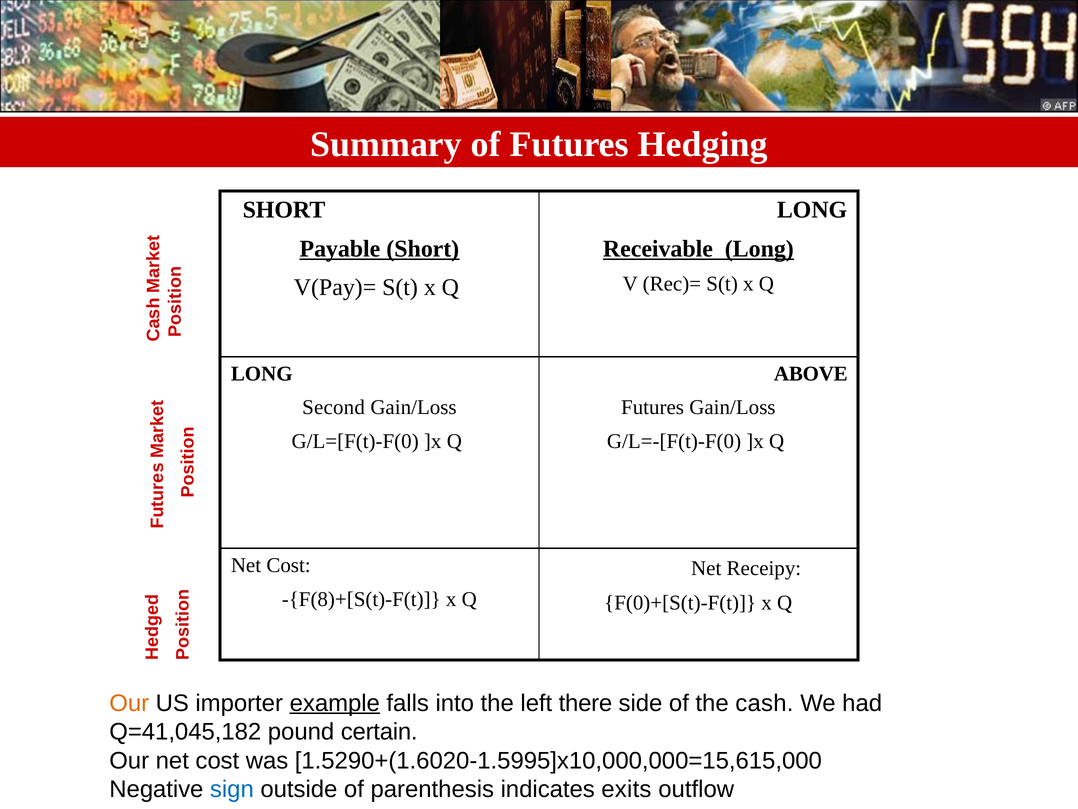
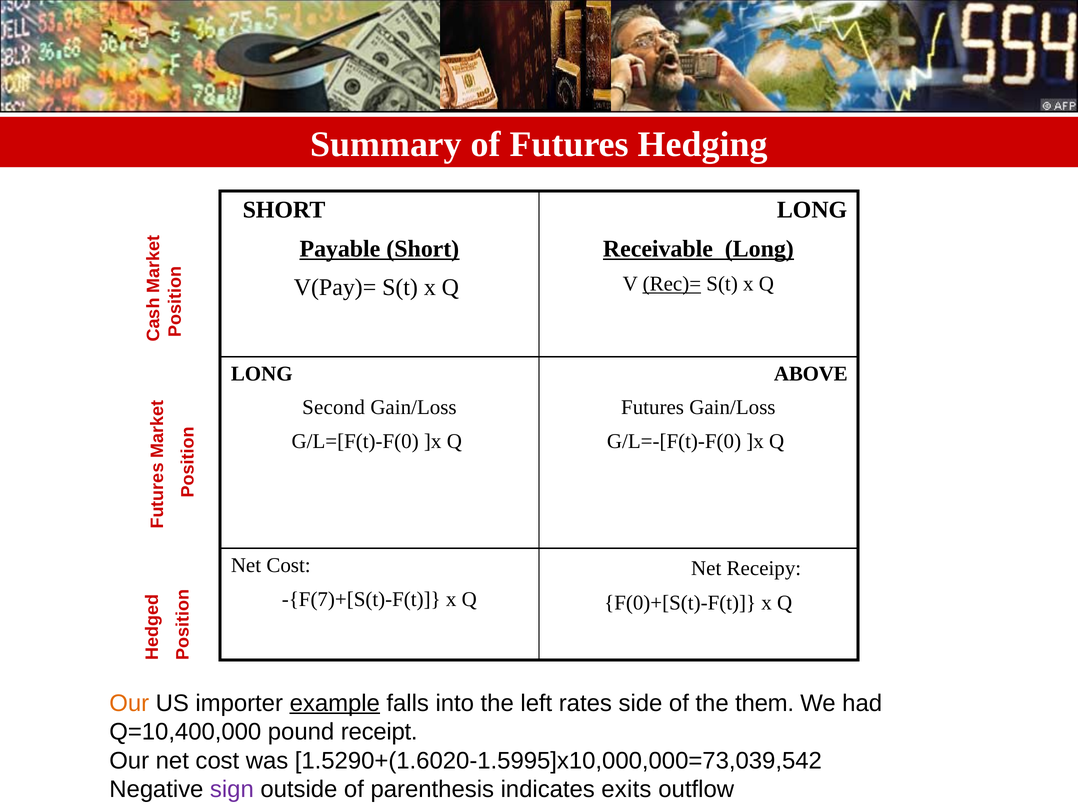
Rec)= underline: none -> present (672, 284)
-{F(8)+[S(t)-F(t: -{F(8)+[S(t)-F(t -> -{F(7)+[S(t)-F(t (361, 599)
there: there -> rates (585, 703)
cash: cash -> them (765, 703)
Q=41,045,182: Q=41,045,182 -> Q=10,400,000 (185, 731)
certain: certain -> receipt (379, 731)
1.5290+(1.6020-1.5995]x10,000,000=15,615,000: 1.5290+(1.6020-1.5995]x10,000,000=15,615,000 -> 1.5290+(1.6020-1.5995]x10,000,000=73,039,542 (558, 760)
sign colour: blue -> purple (232, 789)
